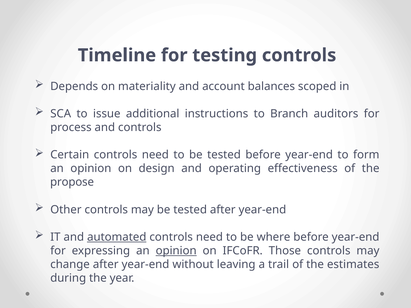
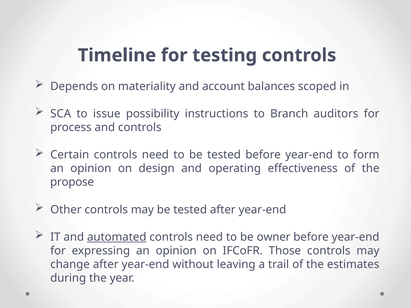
additional: additional -> possibility (153, 114)
where: where -> owner (274, 237)
opinion underline: present -> none (176, 251)
